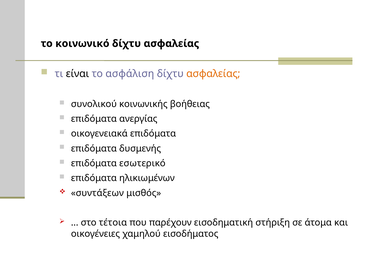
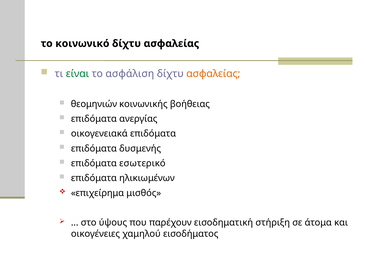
είναι colour: black -> green (77, 74)
συνολικού: συνολικού -> θεομηνιών (94, 104)
συντάξεων: συντάξεων -> επιχείρημα (97, 193)
τέτοια: τέτοια -> ύψους (113, 223)
